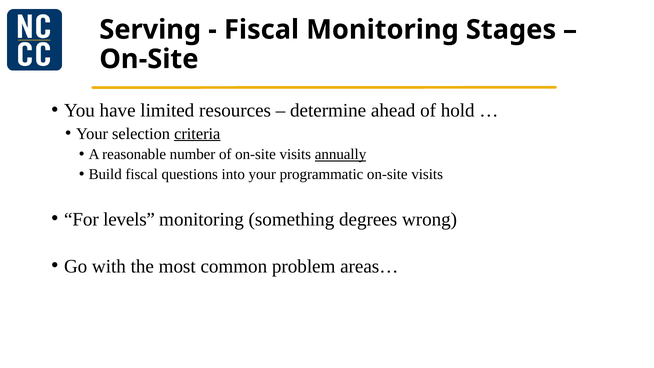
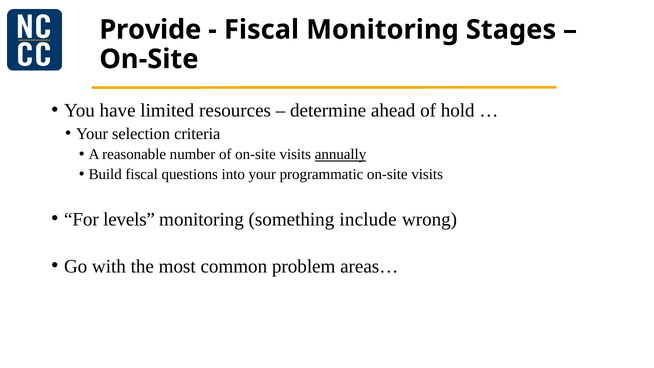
Serving: Serving -> Provide (150, 30)
criteria underline: present -> none (197, 134)
degrees: degrees -> include (368, 219)
